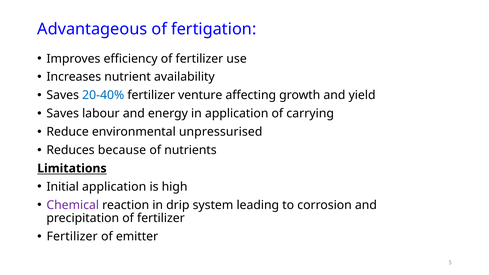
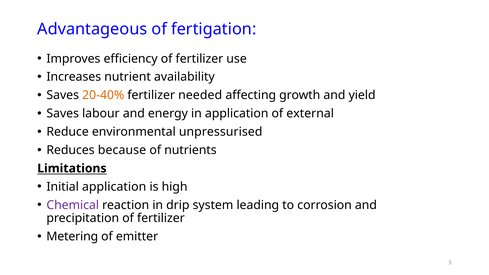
20-40% colour: blue -> orange (103, 95)
venture: venture -> needed (200, 95)
carrying: carrying -> external (310, 114)
Fertilizer: Fertilizer -> Metering (72, 237)
